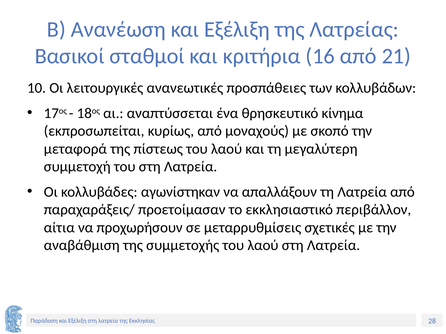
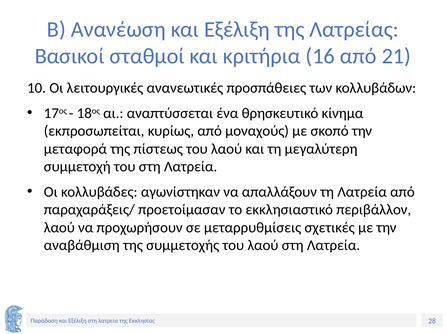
αίτια: αίτια -> λαού (59, 228)
